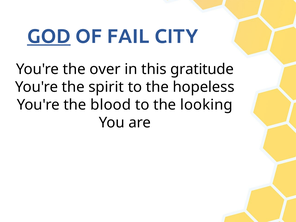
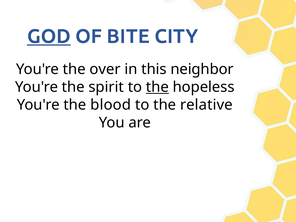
FAIL: FAIL -> BITE (128, 36)
gratitude: gratitude -> neighbor (202, 69)
the underline: none -> present (157, 87)
looking: looking -> relative (206, 105)
